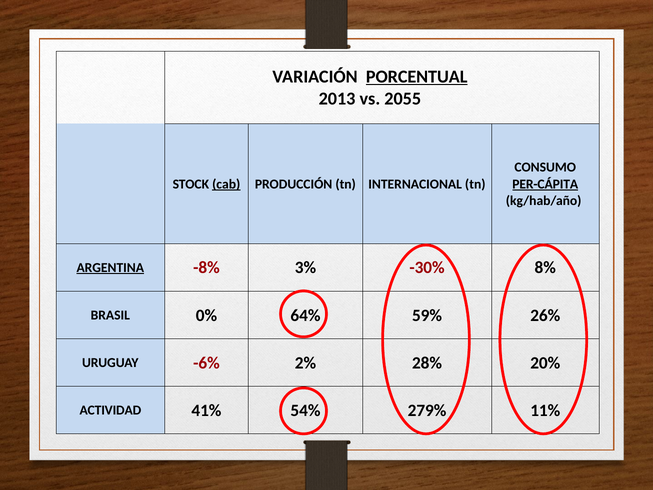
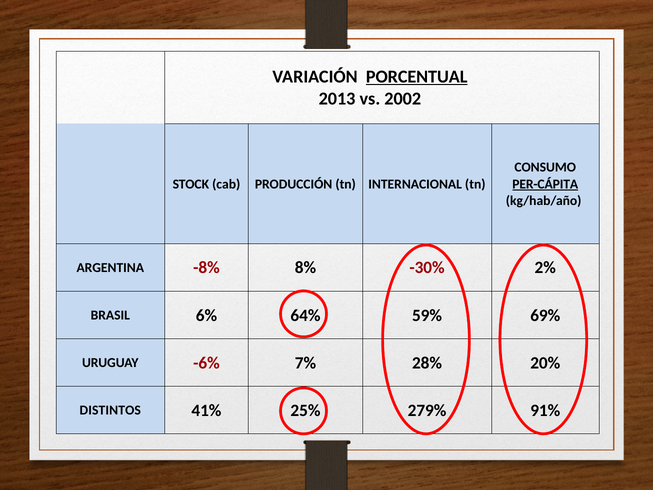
2055: 2055 -> 2002 (403, 99)
cab underline: present -> none (226, 184)
ARGENTINA underline: present -> none (110, 268)
3%: 3% -> 8% (305, 268)
8%: 8% -> 2% (545, 268)
0%: 0% -> 6% (206, 315)
26%: 26% -> 69% (545, 315)
2%: 2% -> 7% (305, 363)
ACTIVIDAD: ACTIVIDAD -> DISTINTOS (110, 410)
54%: 54% -> 25% (305, 410)
11%: 11% -> 91% (545, 410)
